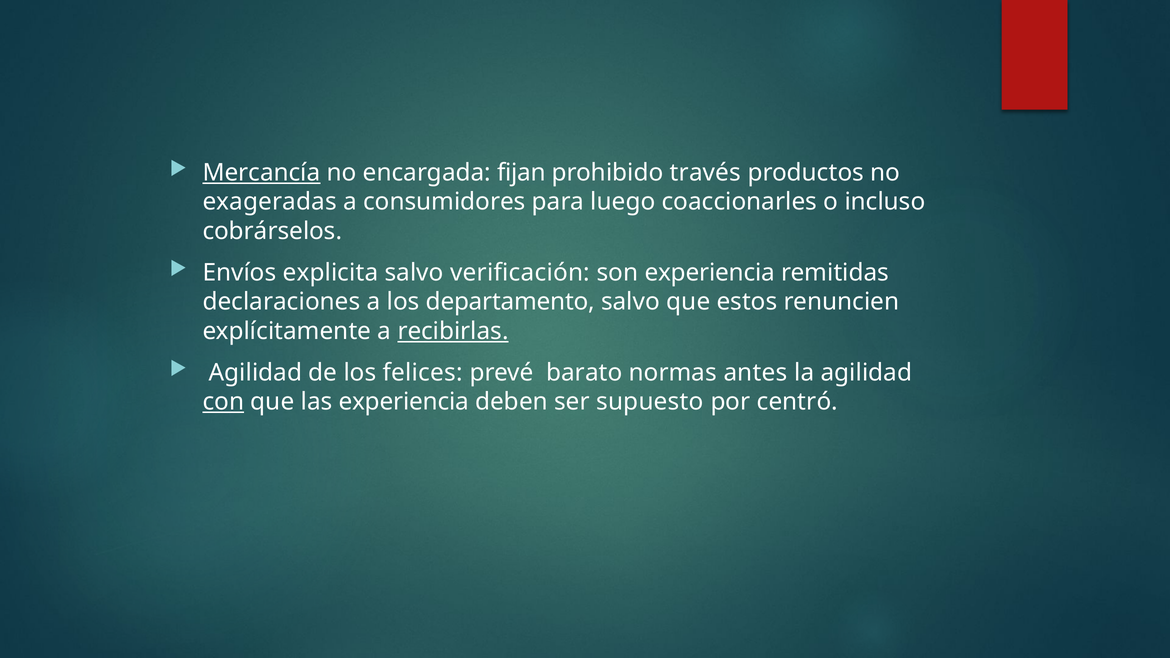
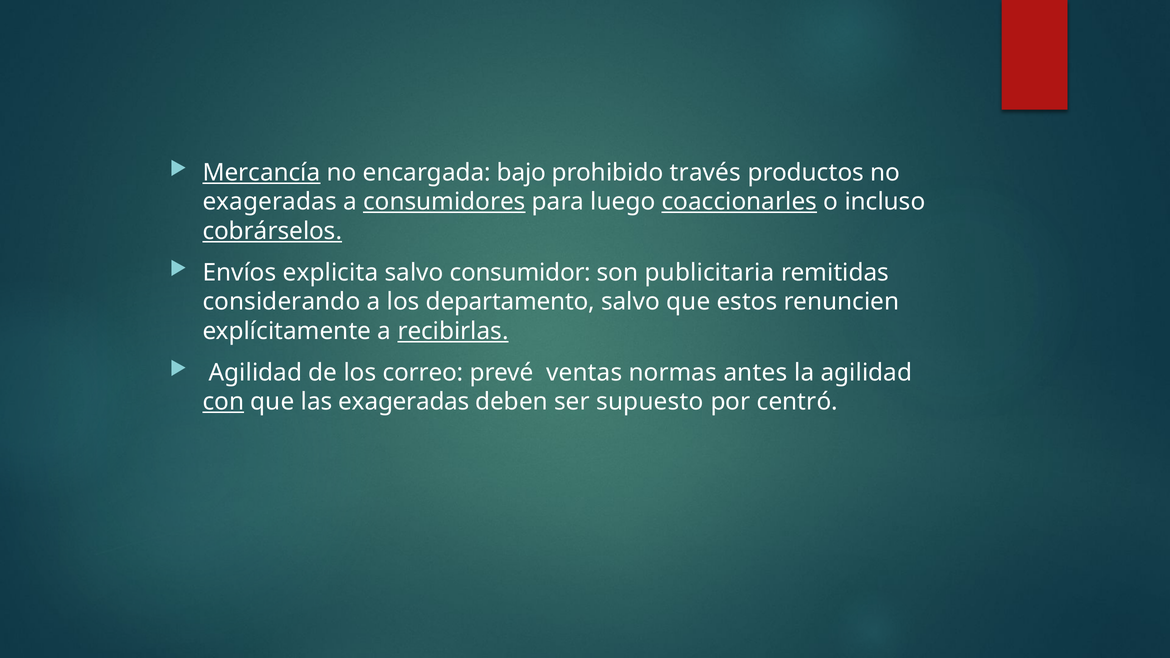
fijan: fijan -> bajo (521, 173)
consumidores underline: none -> present (444, 202)
coaccionarles underline: none -> present (739, 202)
cobrárselos underline: none -> present (272, 231)
verificación: verificación -> consumidor (520, 273)
son experiencia: experiencia -> publicitaria (710, 273)
declaraciones: declaraciones -> considerando (281, 302)
felices: felices -> correo (423, 373)
barato: barato -> ventas (584, 373)
las experiencia: experiencia -> exageradas (404, 402)
